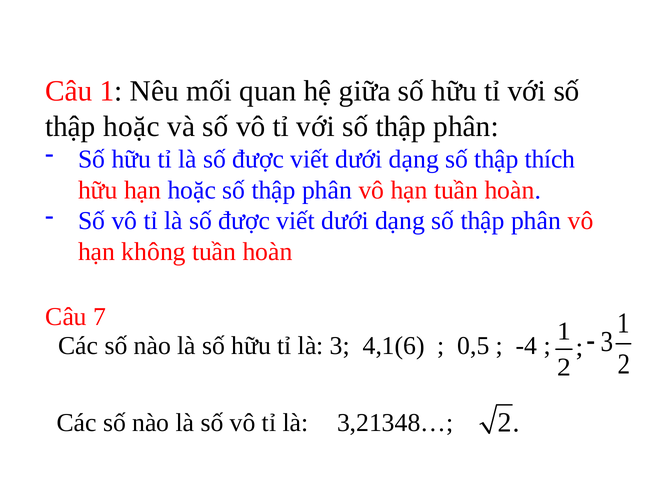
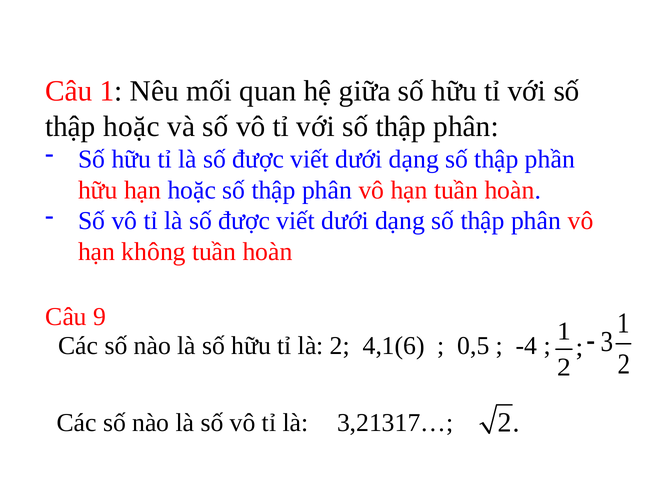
thích: thích -> phần (550, 159)
7: 7 -> 9 (100, 317)
hữu tỉ là 3: 3 -> 2 (340, 345)
3,21348…: 3,21348… -> 3,21317… (395, 423)
